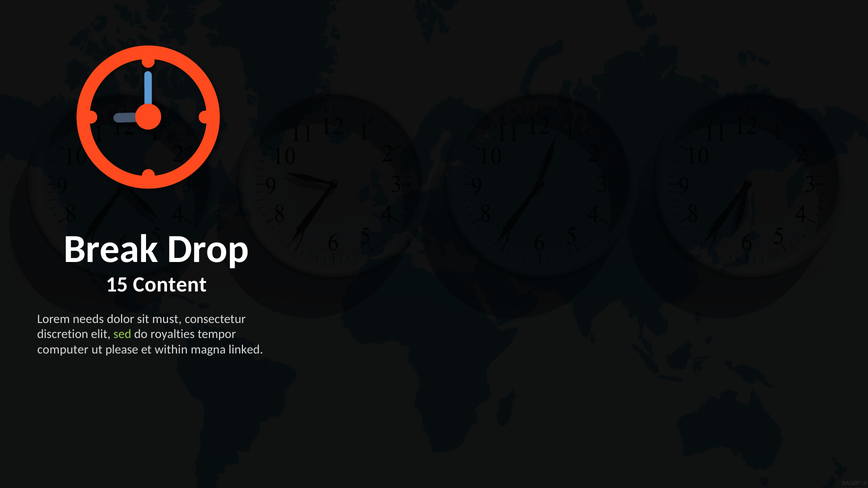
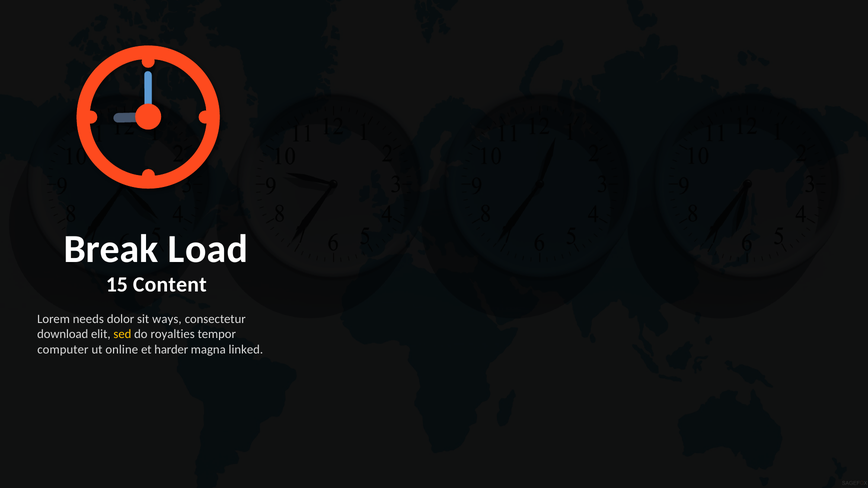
Drop: Drop -> Load (208, 249)
must: must -> ways (167, 319)
discretion: discretion -> download (63, 334)
sed colour: light green -> yellow (122, 334)
please: please -> online (122, 350)
within: within -> harder (171, 350)
